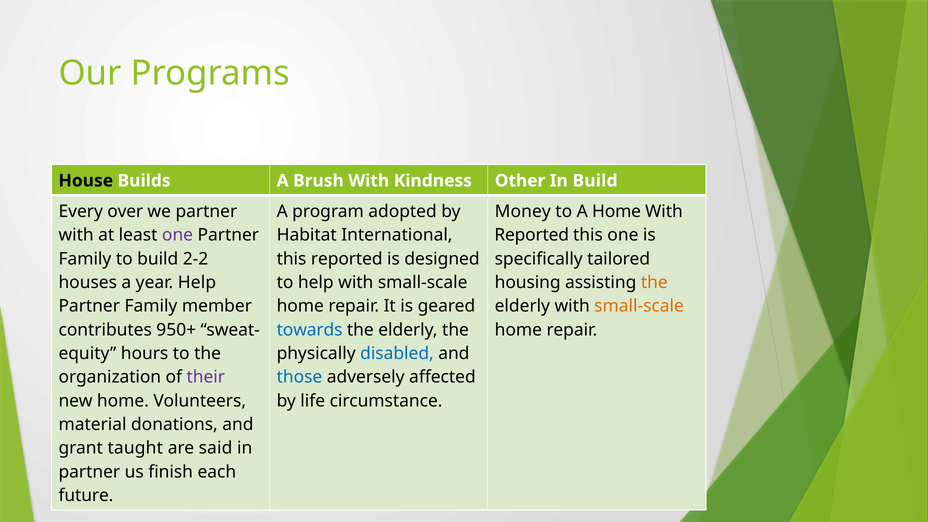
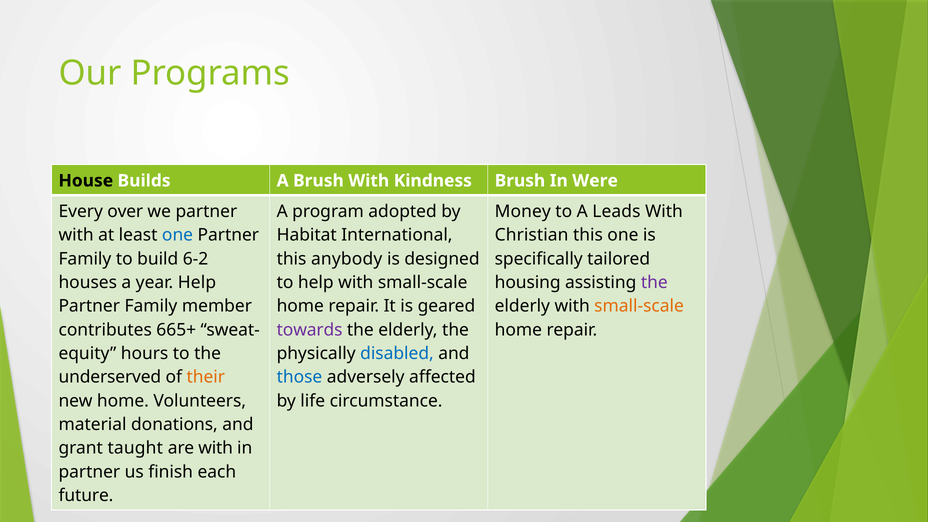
Kindness Other: Other -> Brush (520, 181)
In Build: Build -> Were (595, 181)
A Home: Home -> Leads (616, 211)
one colour: purple -> blue (178, 235)
Reported: Reported -> Christian (532, 235)
2-2: 2-2 -> 6-2 (195, 259)
this reported: reported -> anybody (347, 259)
the colour: orange -> purple (654, 282)
950+: 950+ -> 665+ (176, 330)
towards colour: blue -> purple (310, 330)
organization: organization -> underserved (110, 377)
their colour: purple -> orange (206, 377)
are said: said -> with (216, 448)
